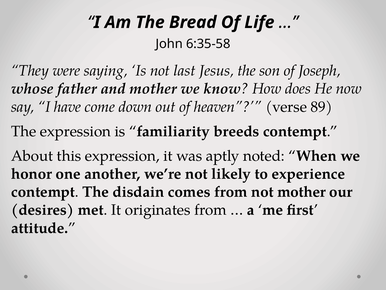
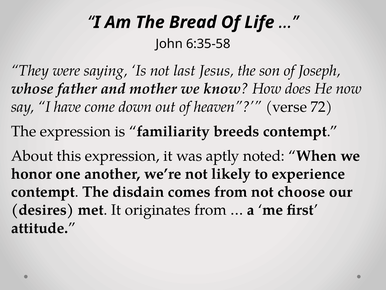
89: 89 -> 72 (322, 107)
not mother: mother -> choose (301, 192)
